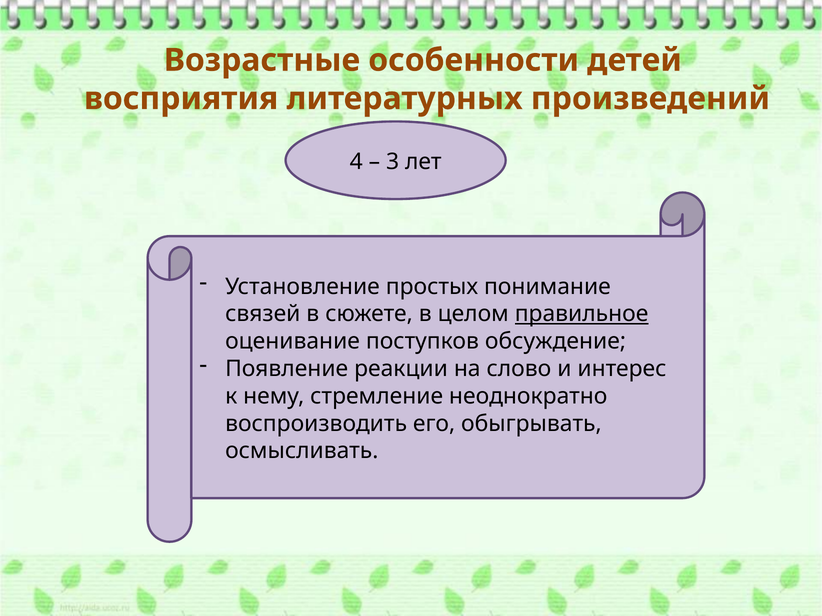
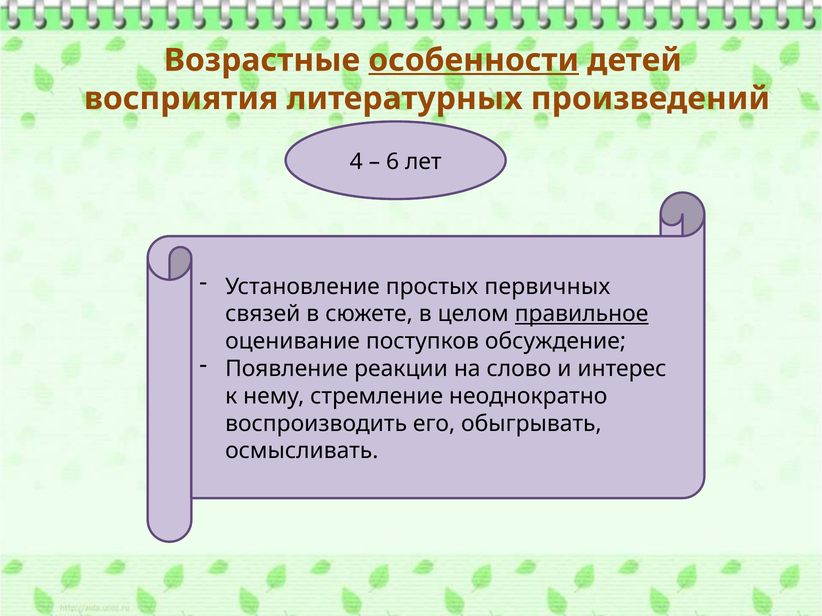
особенности underline: none -> present (474, 60)
3: 3 -> 6 (393, 162)
понимание: понимание -> первичных (547, 287)
